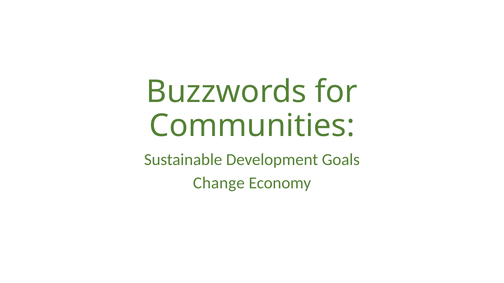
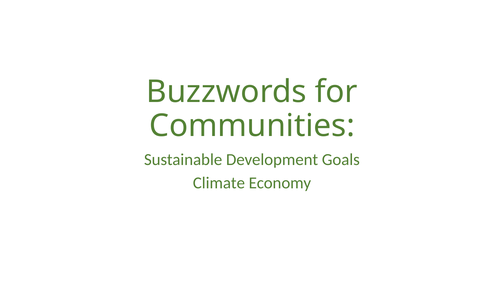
Change: Change -> Climate (219, 183)
